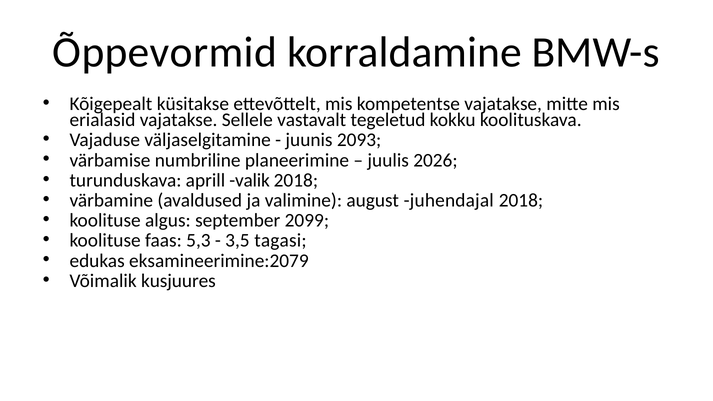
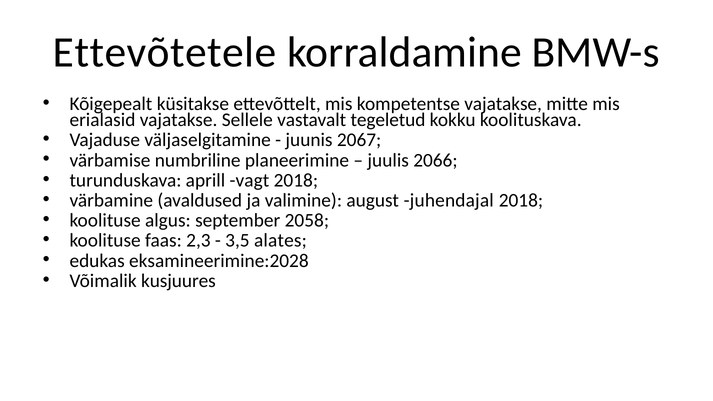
Õppevormid: Õppevormid -> Ettevõtetele (165, 53)
2093: 2093 -> 2067 (359, 140)
2026: 2026 -> 2066 (435, 160)
valik: valik -> vagt (249, 180)
2099: 2099 -> 2058 (307, 220)
5,3: 5,3 -> 2,3 (198, 241)
tagasi: tagasi -> alates (280, 241)
eksamineerimine:2079: eksamineerimine:2079 -> eksamineerimine:2028 (219, 261)
